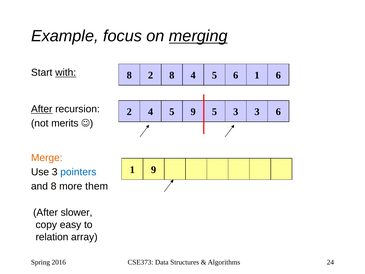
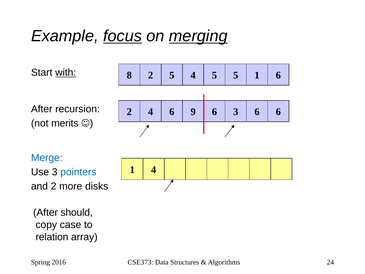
focus underline: none -> present (123, 36)
2 8: 8 -> 5 (172, 75)
5 6: 6 -> 5 (236, 75)
After underline: present -> none (42, 109)
2 4 5: 5 -> 6 (172, 112)
9 5: 5 -> 6 (214, 112)
3 3: 3 -> 6 (257, 112)
Merge colour: orange -> blue (47, 158)
1 9: 9 -> 4 (154, 170)
and 8: 8 -> 2 (54, 186)
them: them -> disks (97, 186)
slower: slower -> should (77, 212)
easy: easy -> case (71, 225)
